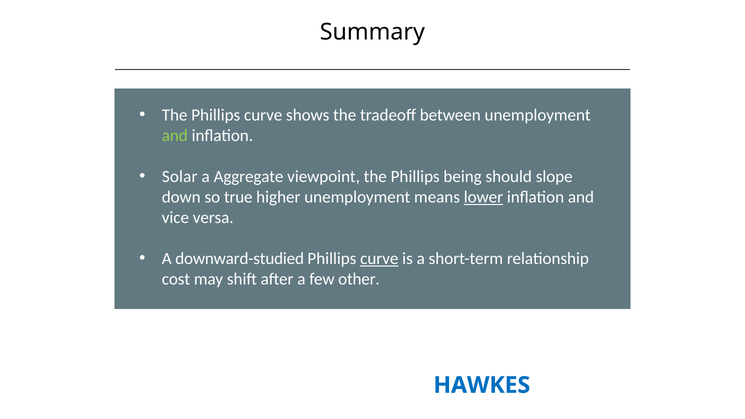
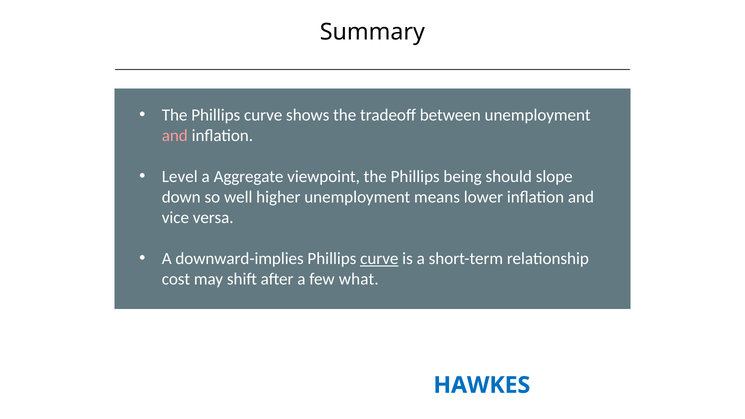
and colour: light green -> pink (175, 136)
Solar: Solar -> Level (180, 177)
true: true -> well (238, 197)
lower underline: present -> none (483, 197)
downward-studied: downward-studied -> downward-implies (240, 259)
other: other -> what (359, 279)
